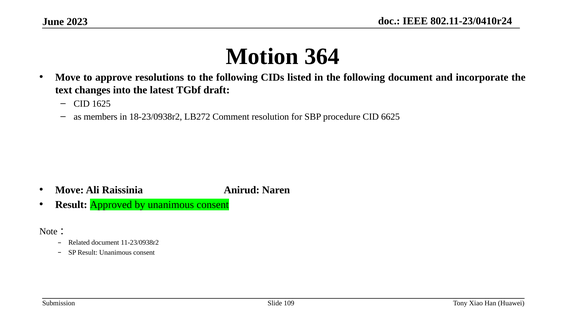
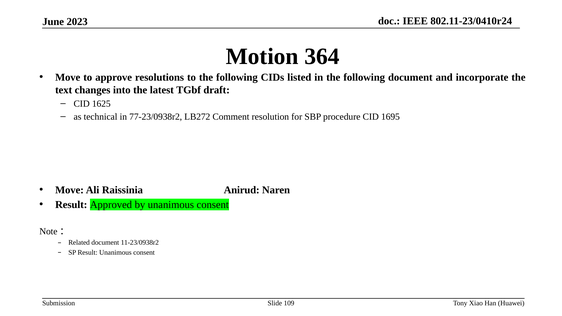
members: members -> technical (101, 117)
18-23/0938r2: 18-23/0938r2 -> 77-23/0938r2 (156, 117)
6625: 6625 -> 1695 (390, 117)
